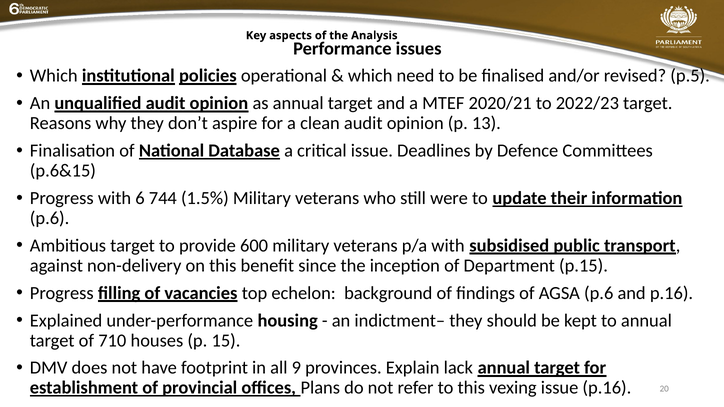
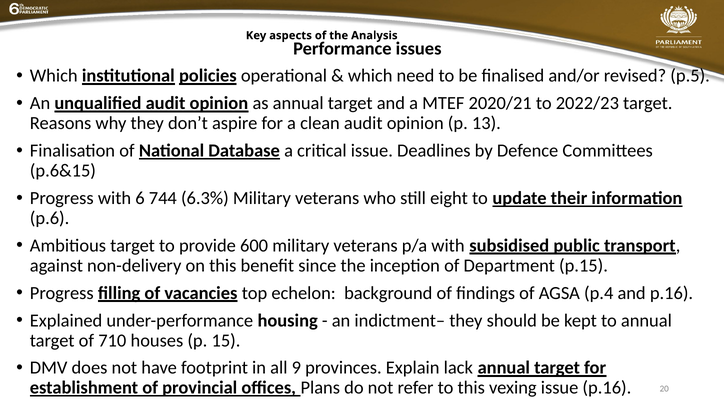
1.5%: 1.5% -> 6.3% (205, 198)
were: were -> eight (449, 198)
AGSA p.6: p.6 -> p.4 (599, 293)
